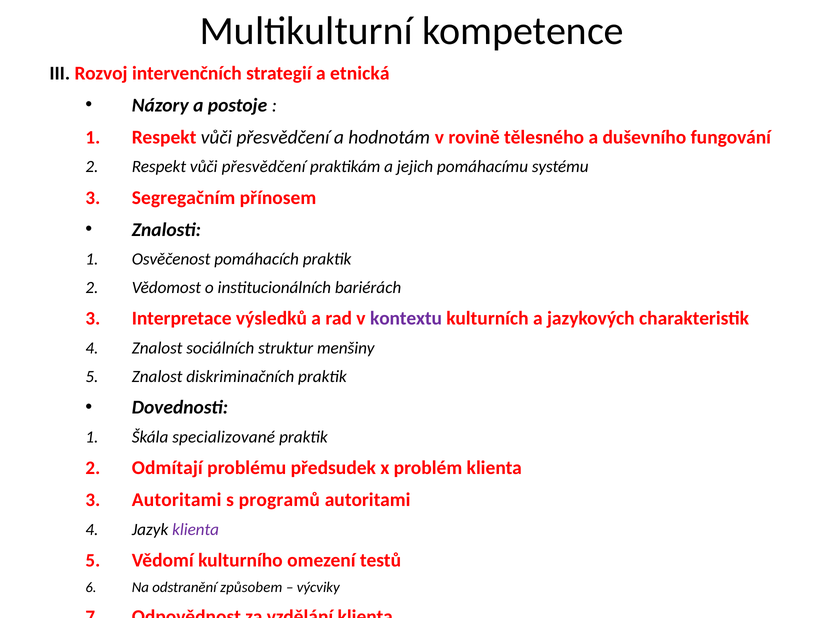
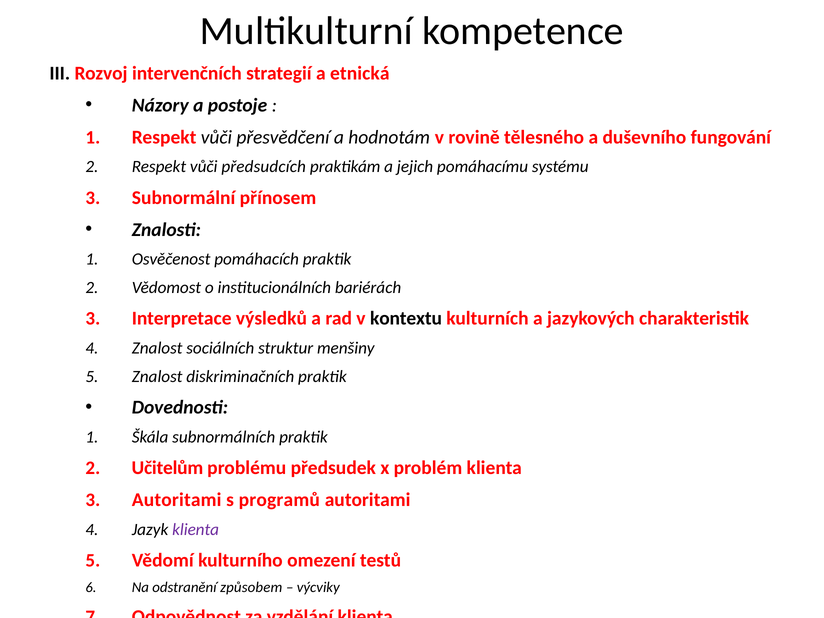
přesvědčení: přesvědčení -> předsudcích (264, 167)
Segregačním: Segregačním -> Subnormální (184, 198)
kontextu colour: purple -> black (406, 319)
specializované: specializované -> subnormálních (224, 437)
Odmítají: Odmítají -> Učitelům (167, 468)
